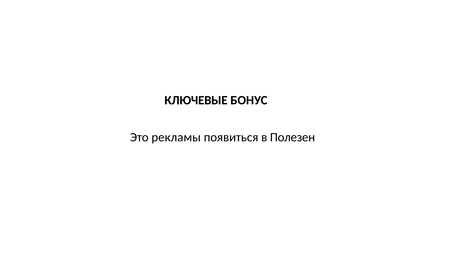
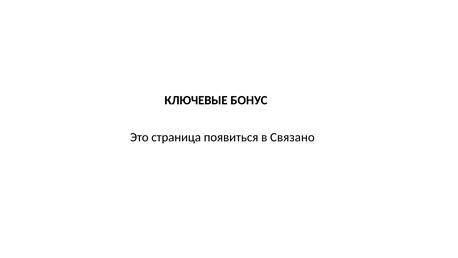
рекламы: рекламы -> страница (176, 137)
Полезен: Полезен -> Связано (292, 137)
